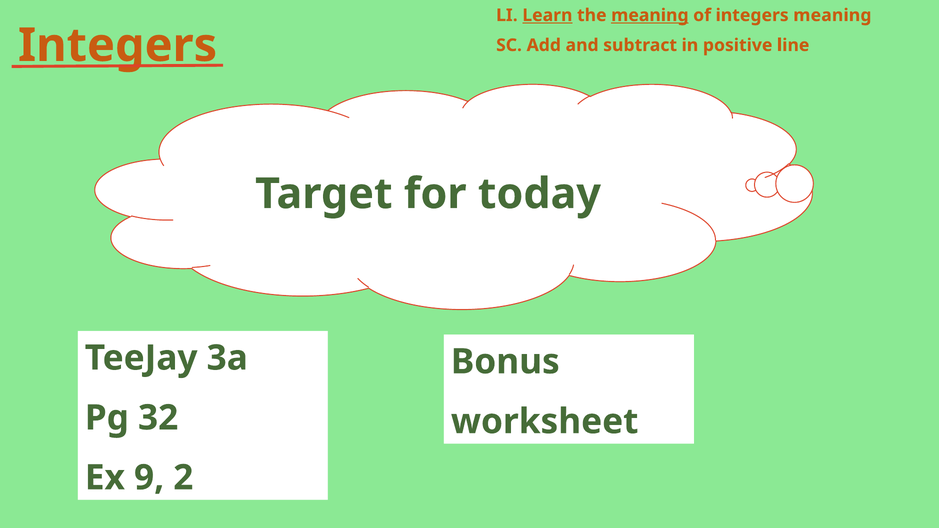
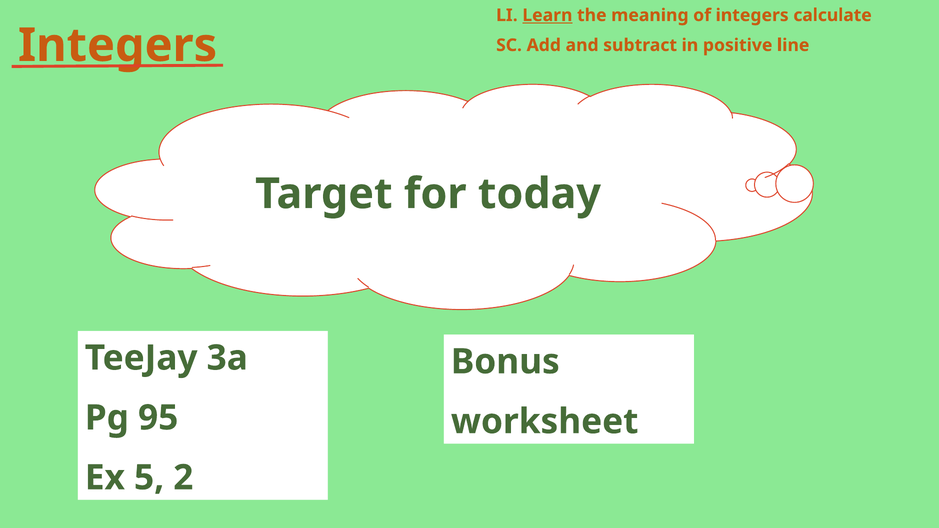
meaning underline: present -> none (650, 15)
integers meaning: meaning -> calculate (833, 15)
32: 32 -> 95 (158, 418)
9: 9 -> 5 (149, 478)
